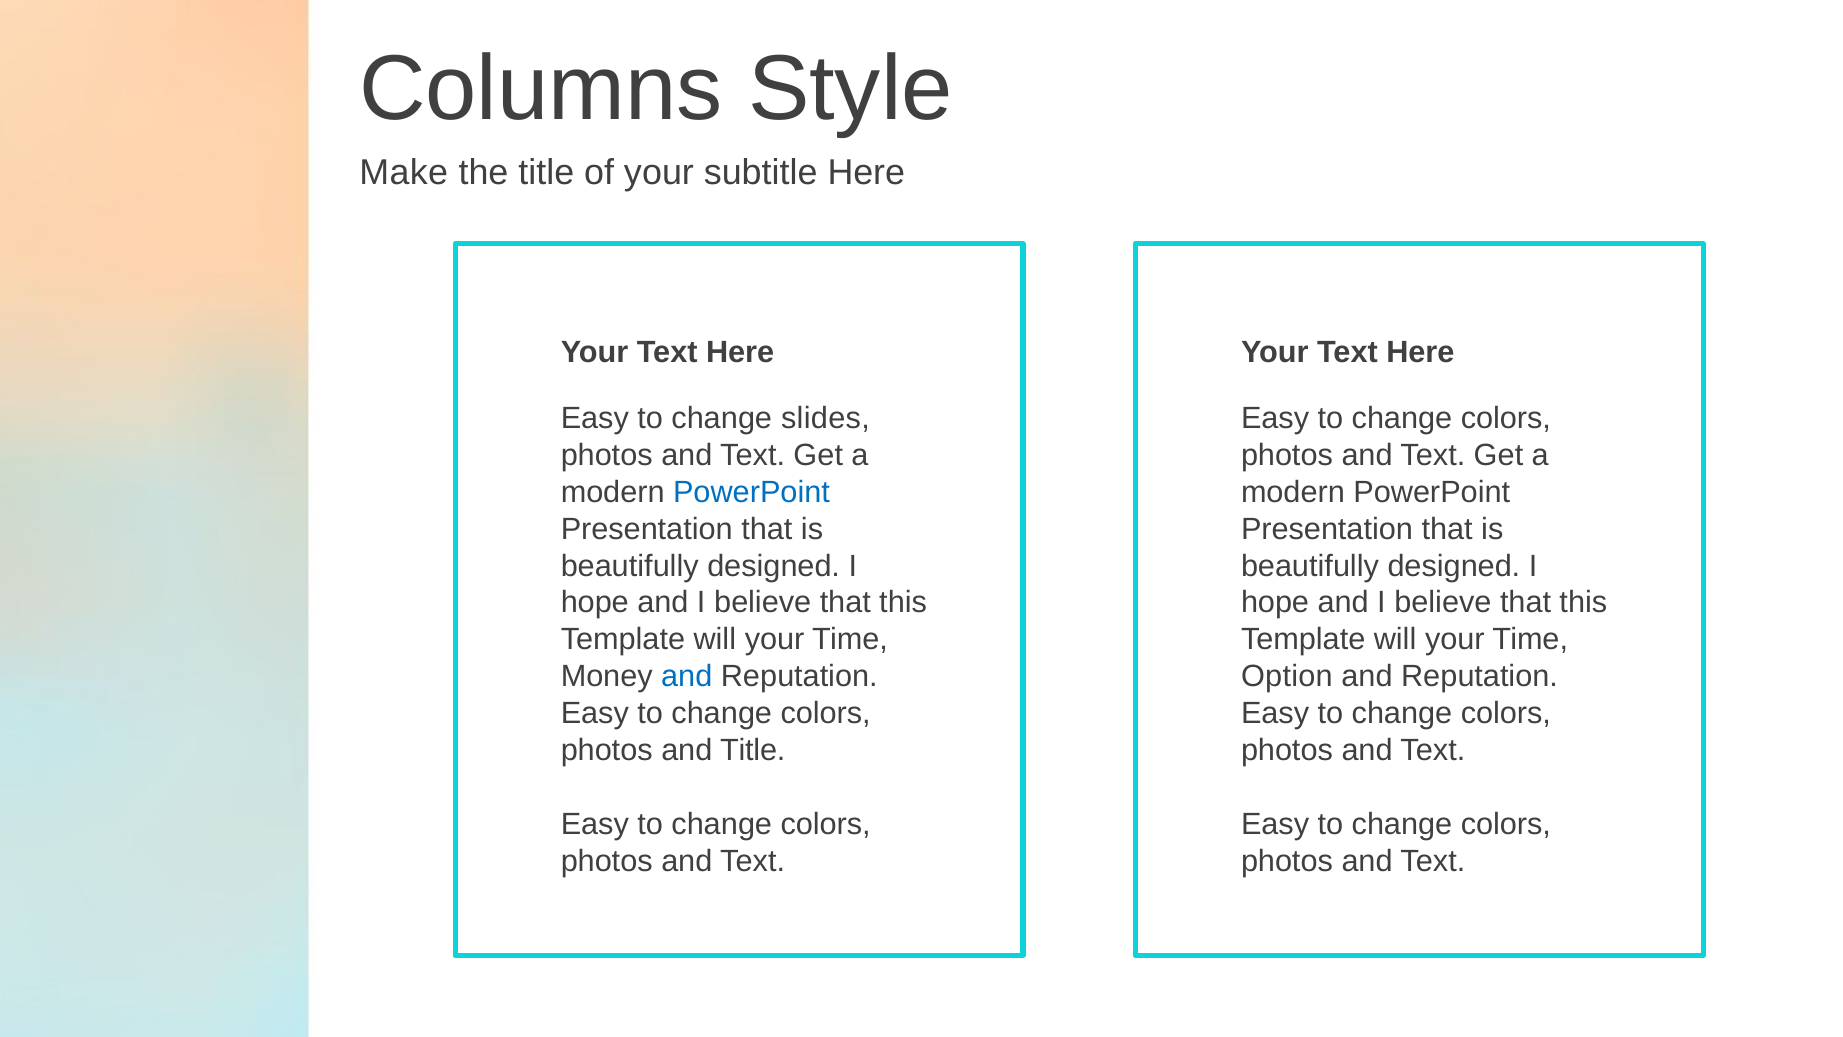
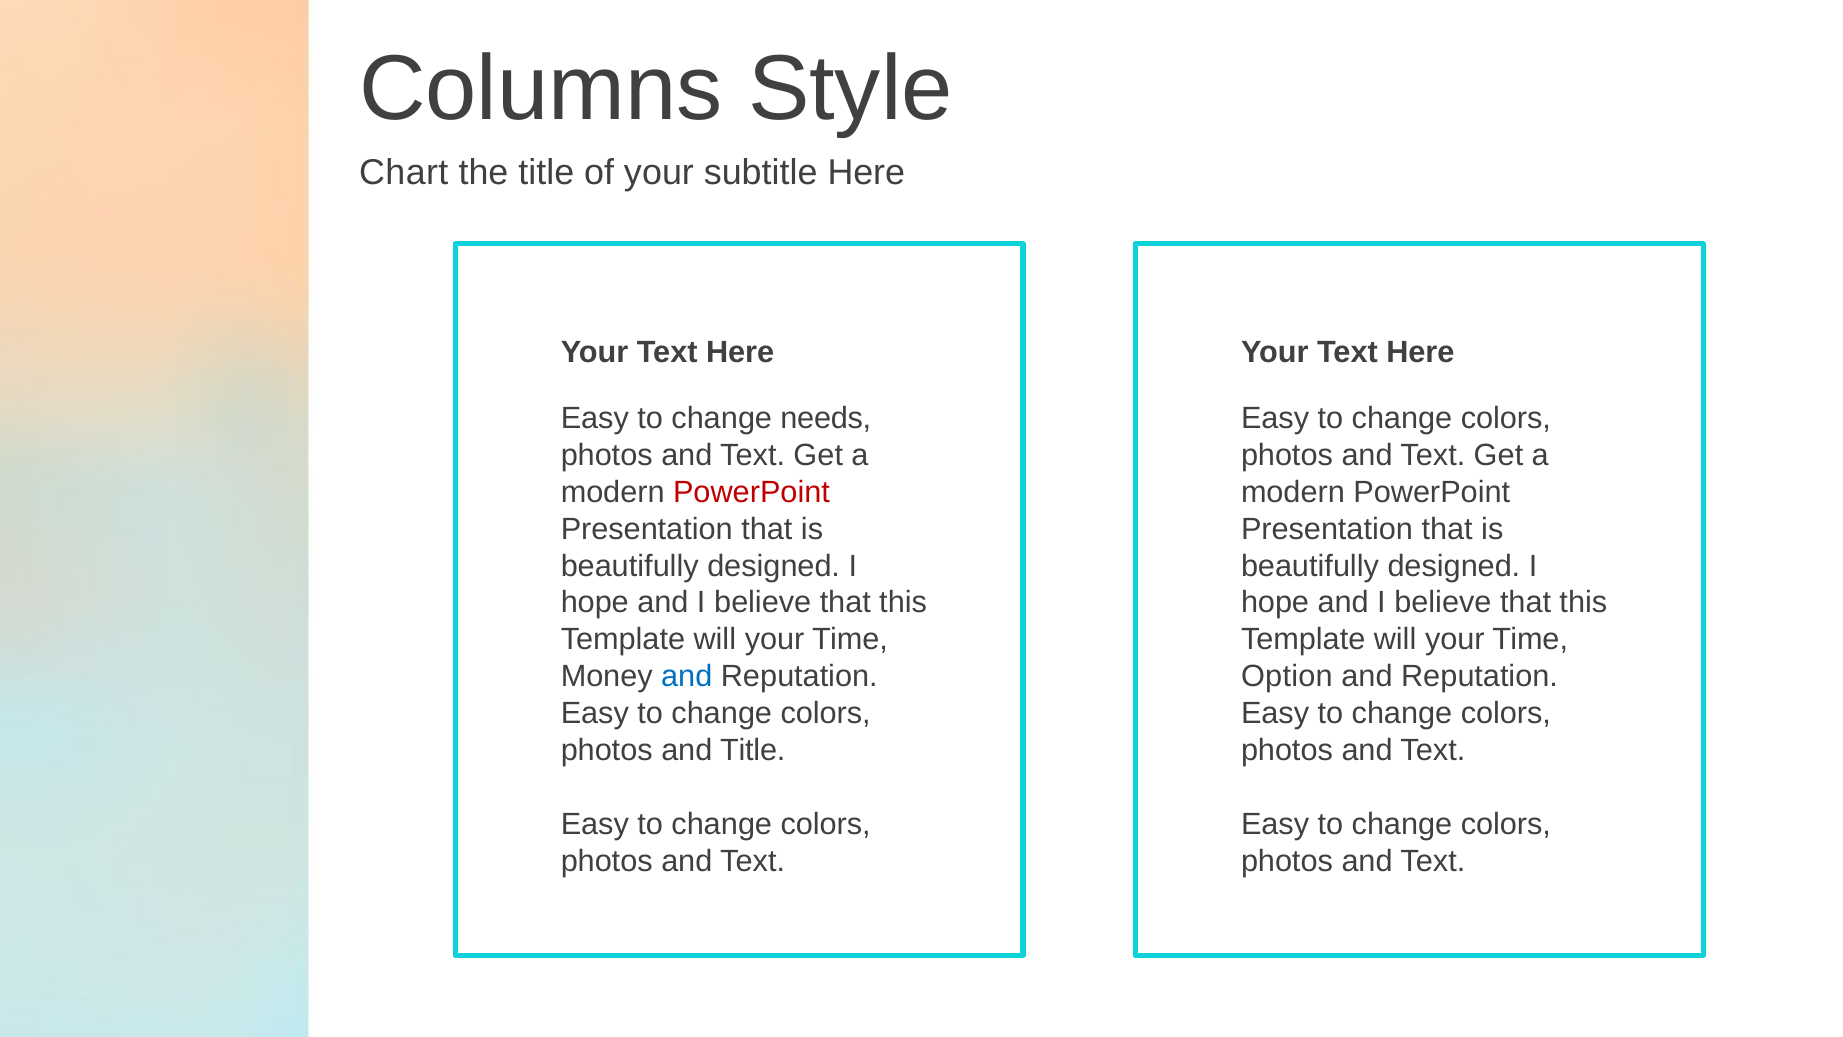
Make: Make -> Chart (404, 172)
slides: slides -> needs (826, 418)
PowerPoint colour: blue -> red (751, 492)
